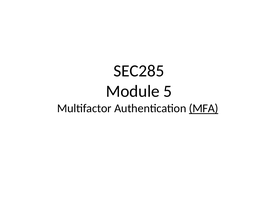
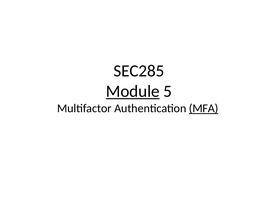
Module underline: none -> present (133, 91)
